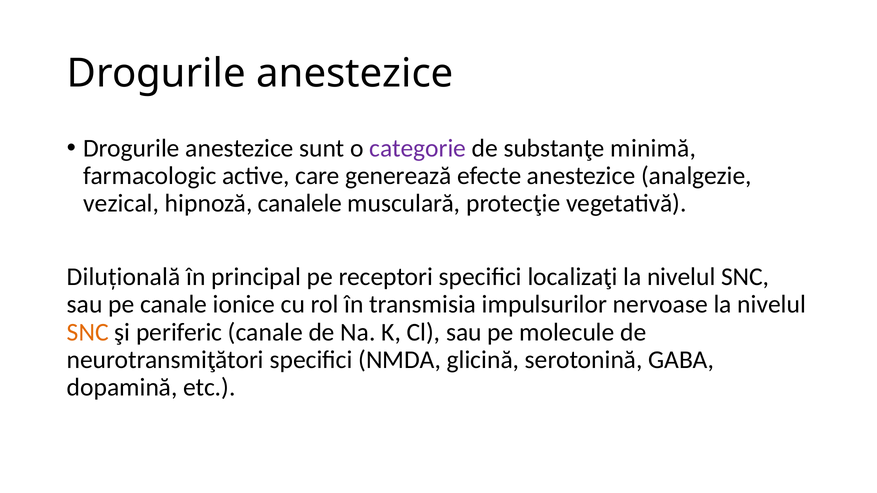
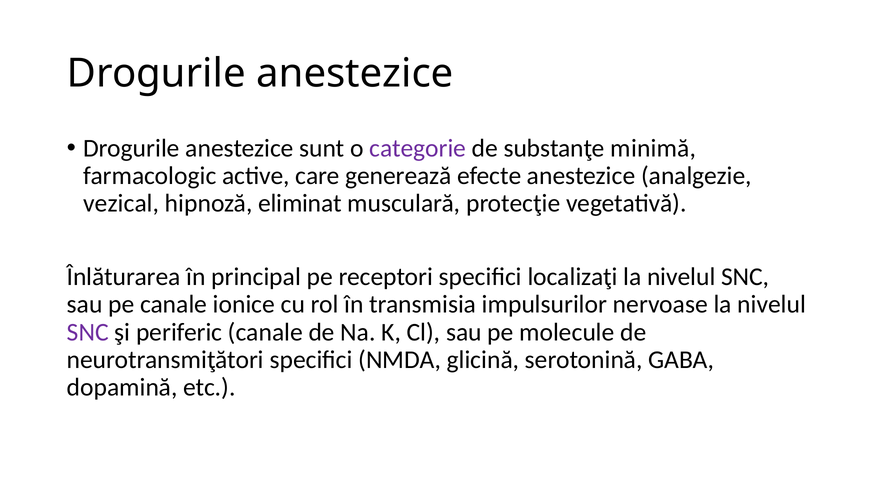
canalele: canalele -> eliminat (300, 204)
Diluțională: Diluțională -> Înlăturarea (124, 277)
SNC colour: orange -> purple (88, 332)
